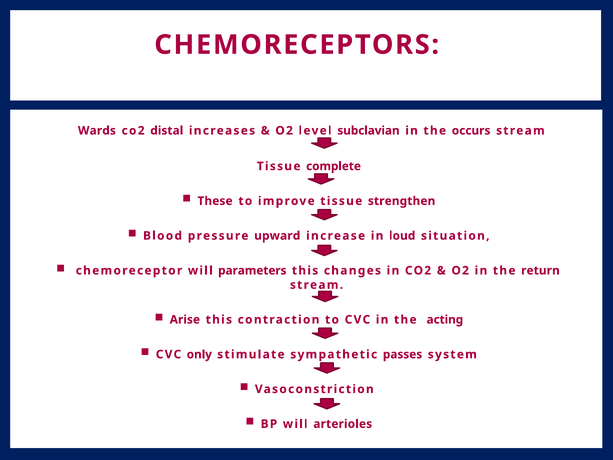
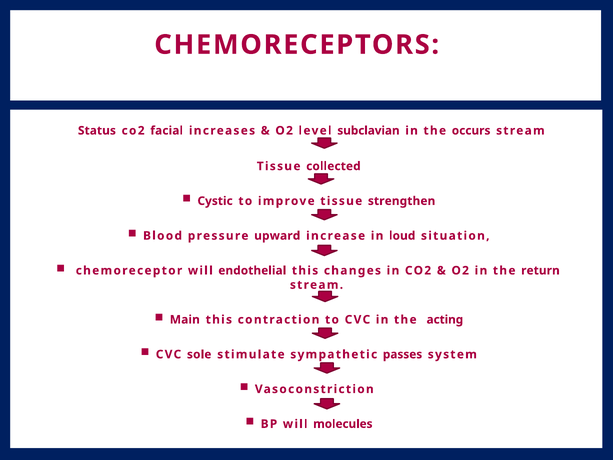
Wards: Wards -> Status (97, 131)
distal: distal -> facial (167, 131)
complete: complete -> collected (333, 166)
These: These -> Cystic (215, 201)
parameters: parameters -> endothelial (252, 270)
Arise: Arise -> Main (185, 319)
only: only -> sole (199, 354)
arterioles: arterioles -> molecules (343, 424)
